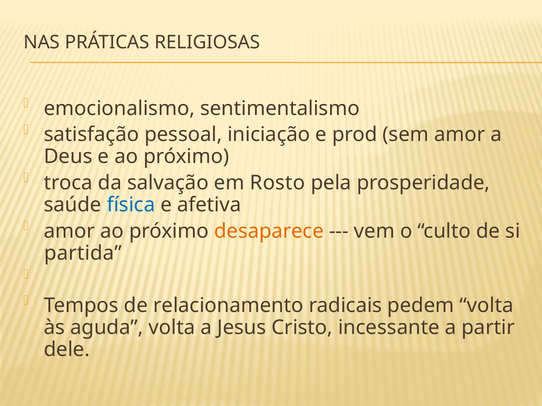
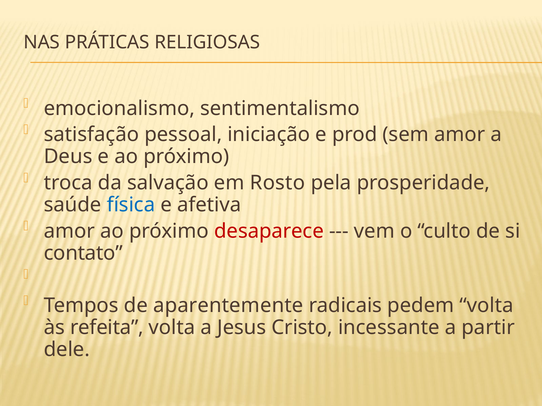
desaparece colour: orange -> red (269, 231)
partida: partida -> contato (83, 253)
relacionamento: relacionamento -> aparentemente (228, 306)
aguda: aguda -> refeita (107, 328)
